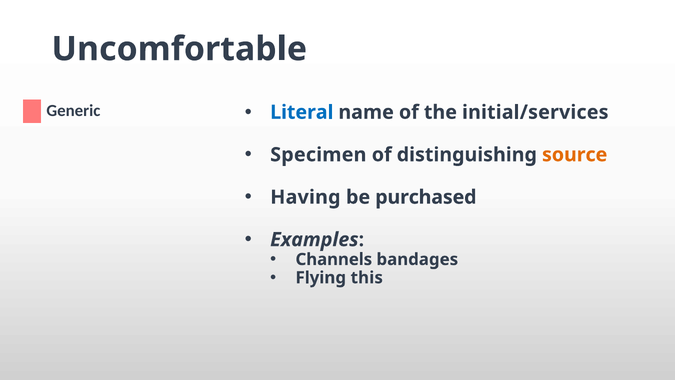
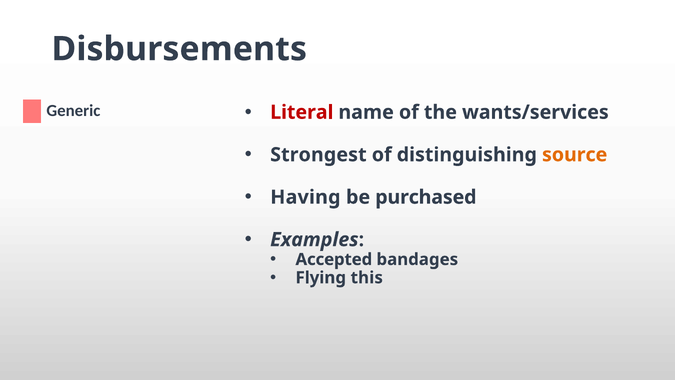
Uncomfortable: Uncomfortable -> Disbursements (179, 49)
Literal colour: blue -> red (302, 112)
initial/services: initial/services -> wants/services (535, 112)
Specimen: Specimen -> Strongest (318, 155)
Channels: Channels -> Accepted (334, 259)
